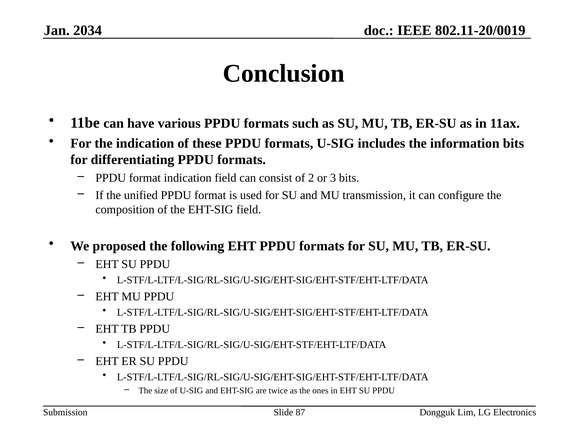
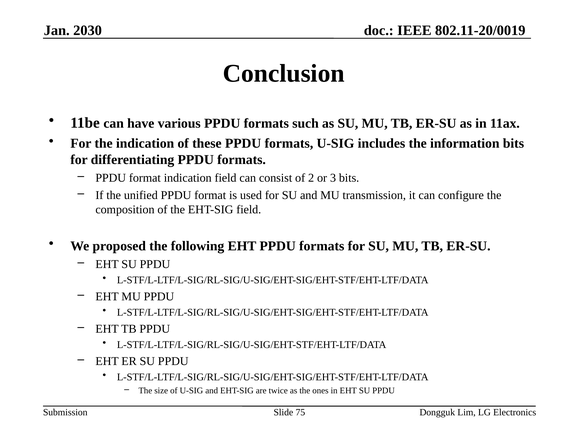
2034: 2034 -> 2030 (88, 31)
87: 87 -> 75 (300, 413)
